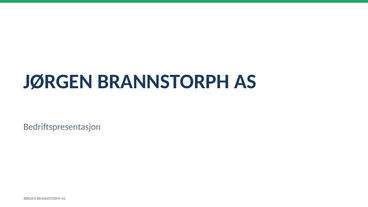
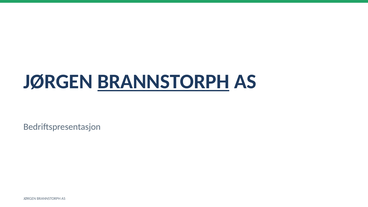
BRANNSTORPH underline: none -> present (163, 82)
